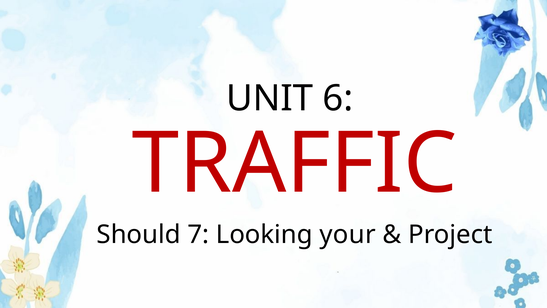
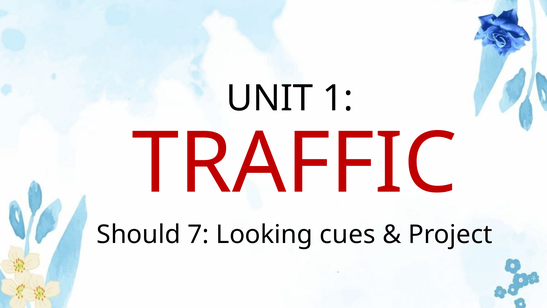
6: 6 -> 1 (338, 98)
your: your -> cues (348, 235)
